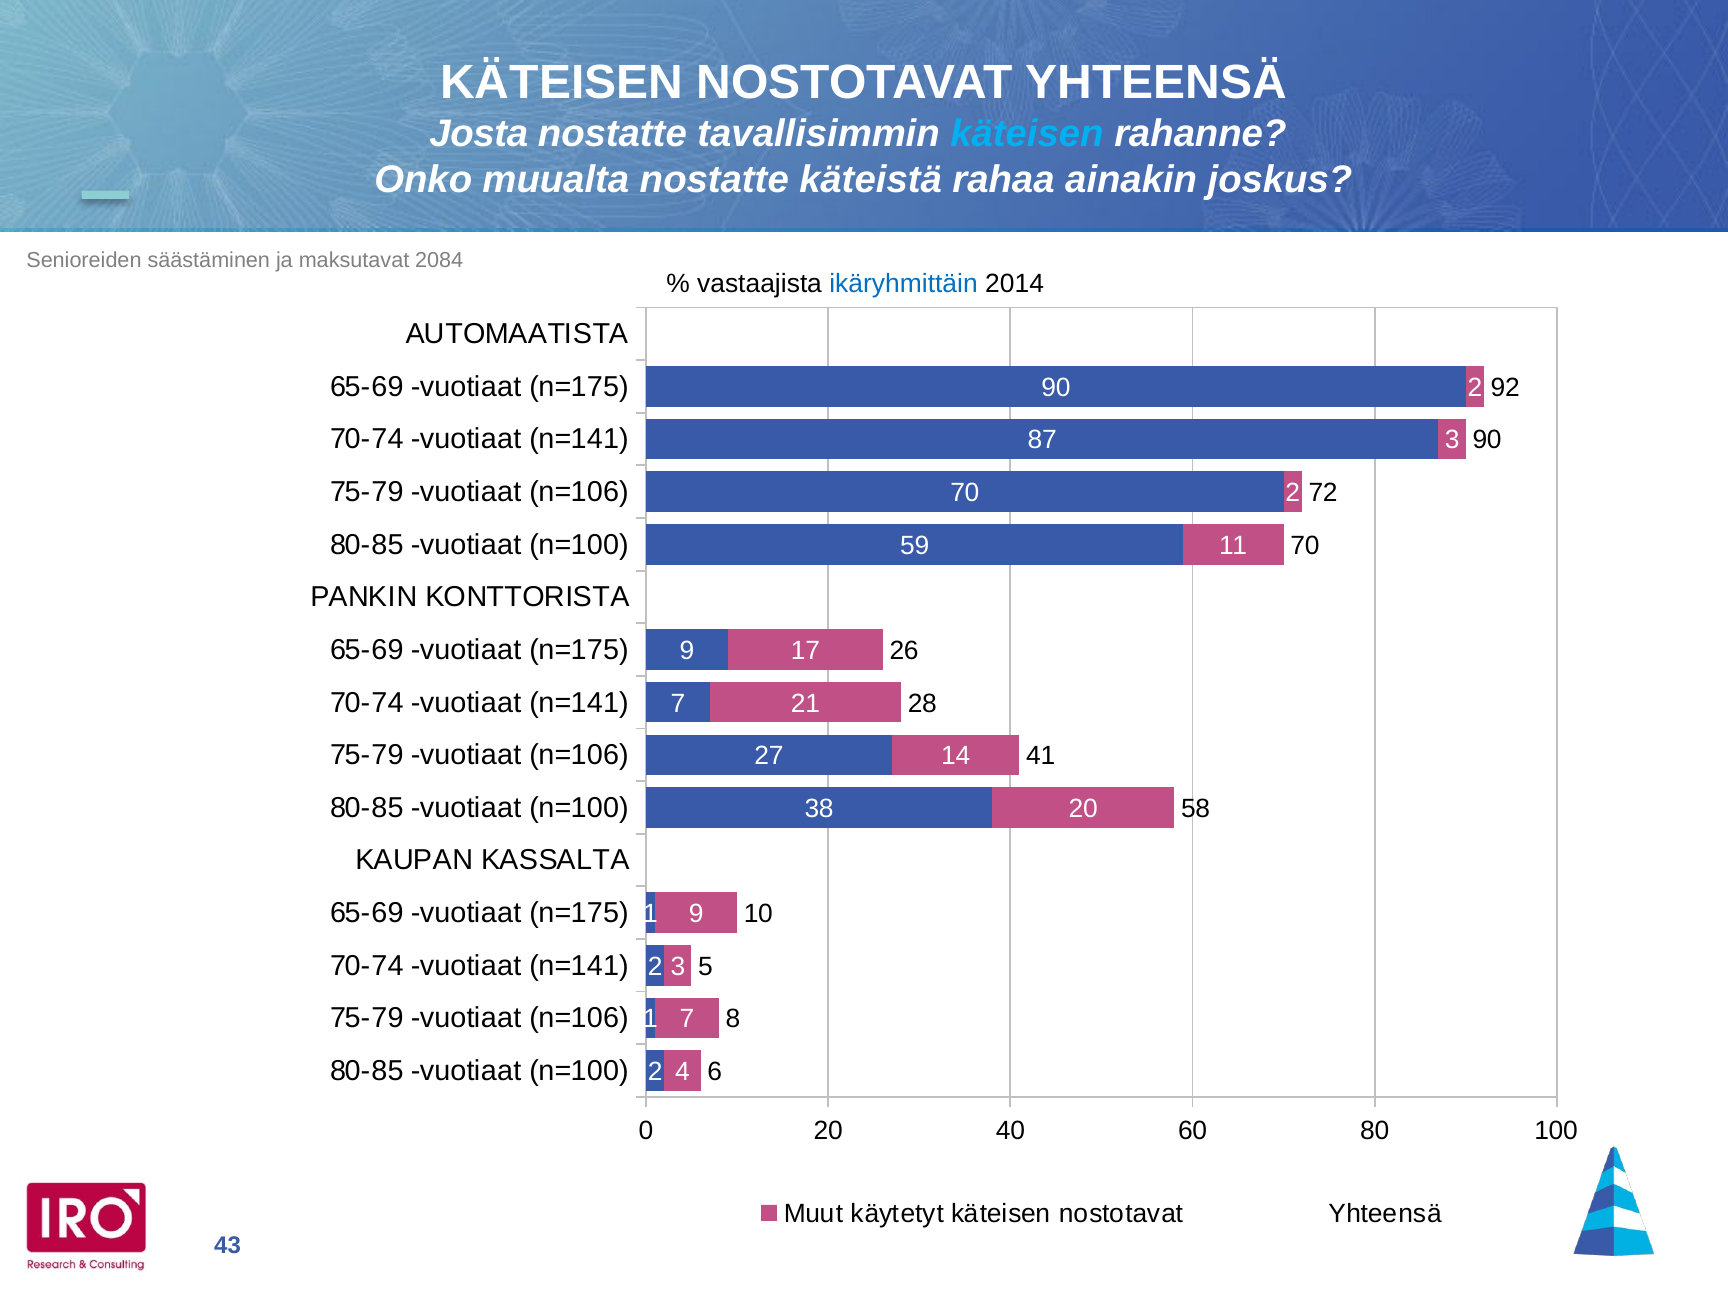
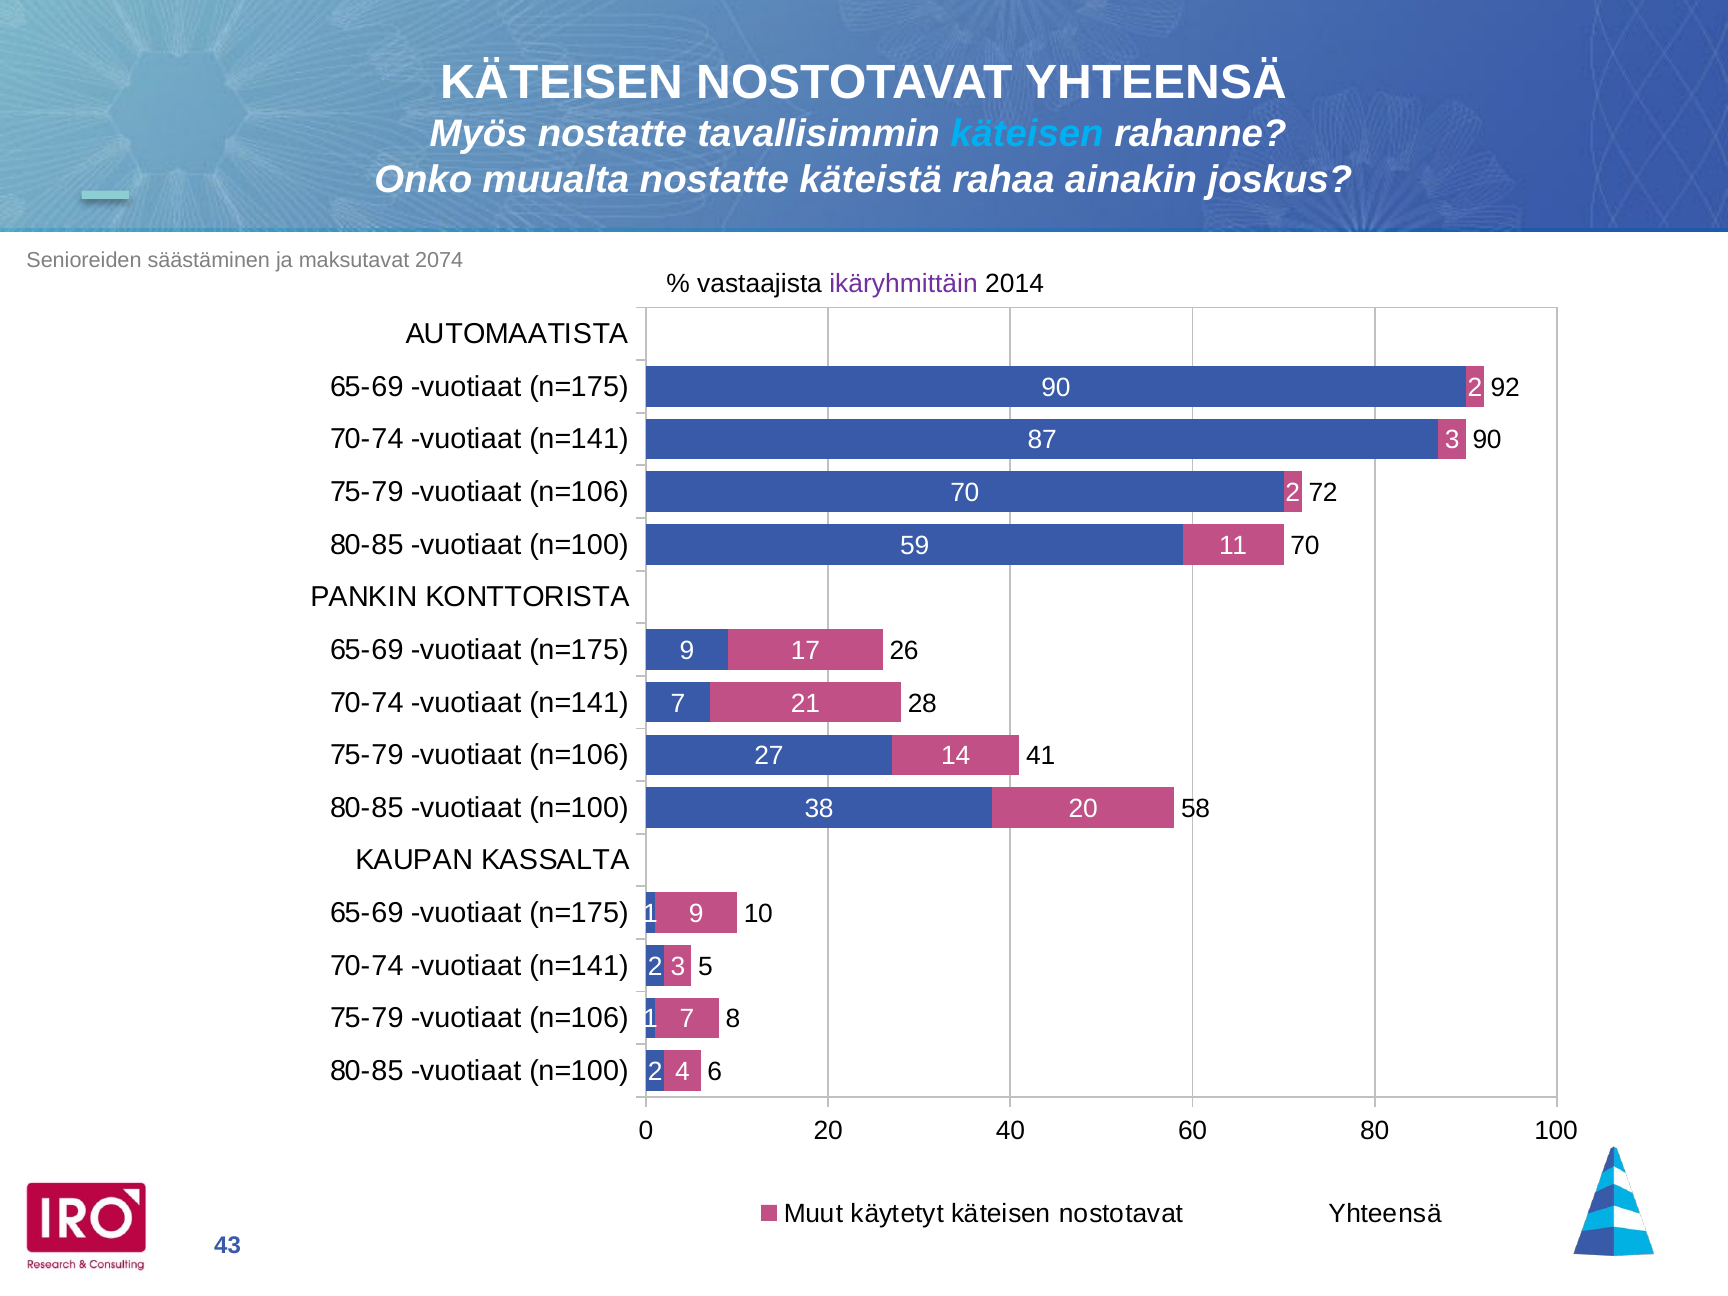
Josta: Josta -> Myös (479, 134)
2084: 2084 -> 2074 (439, 260)
ikäryhmittäin colour: blue -> purple (904, 284)
